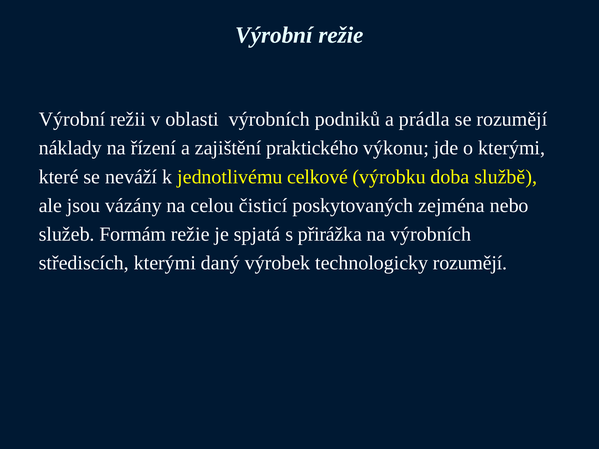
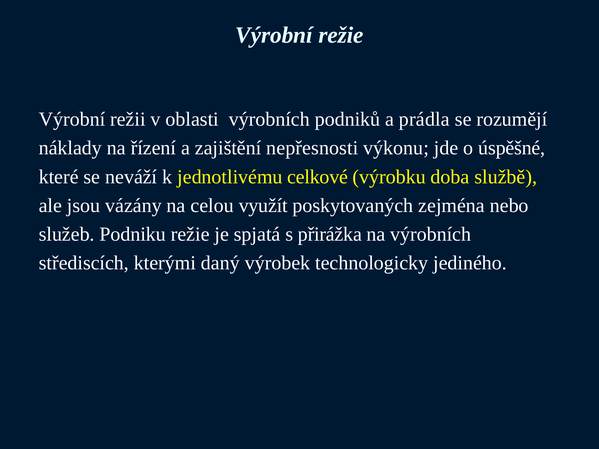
praktického: praktického -> nepřesnosti (312, 148)
o kterými: kterými -> úspěšné (512, 148)
čisticí: čisticí -> využít (263, 206)
Formám: Formám -> Podniku (133, 234)
technologicky rozumějí: rozumějí -> jediného (470, 263)
